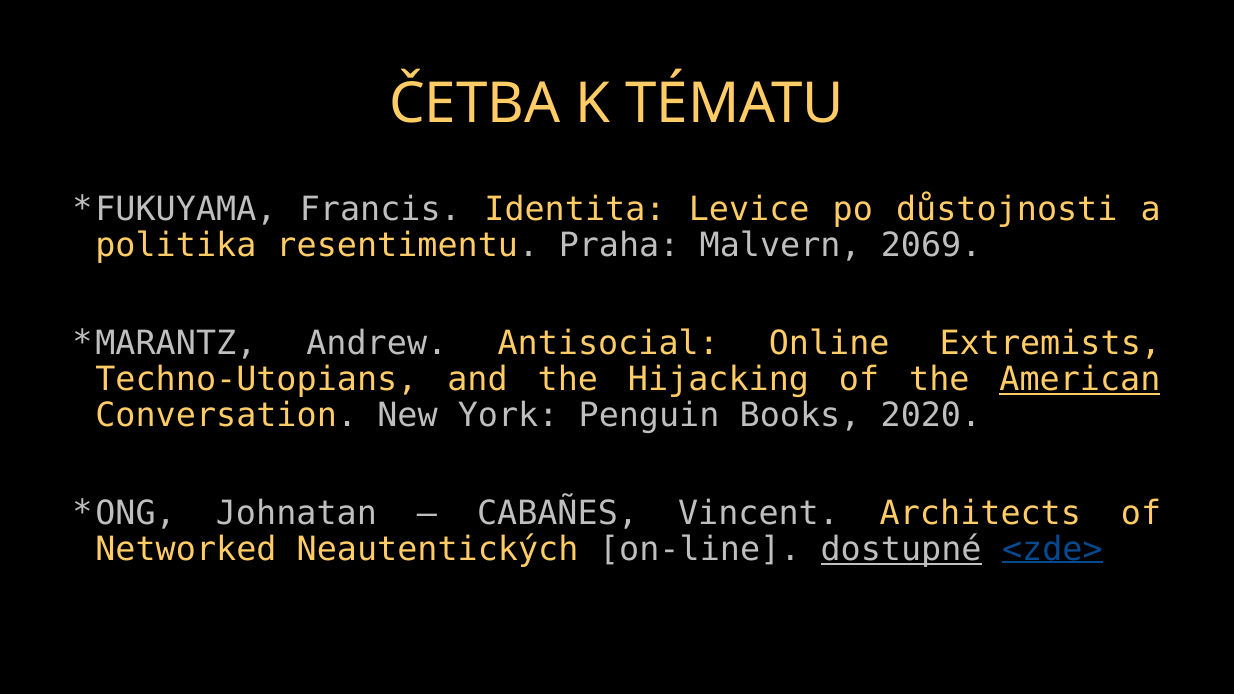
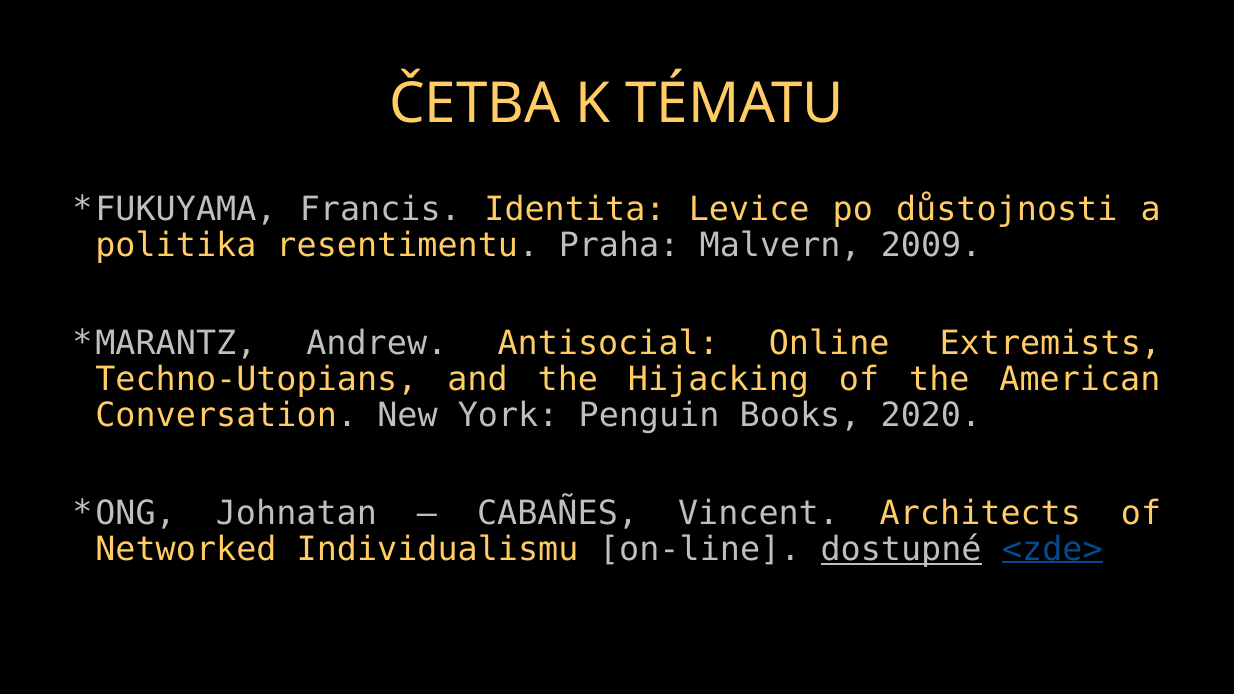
2069: 2069 -> 2009 (931, 246)
American underline: present -> none (1080, 380)
Neautentických: Neautentických -> Individualismu (438, 550)
